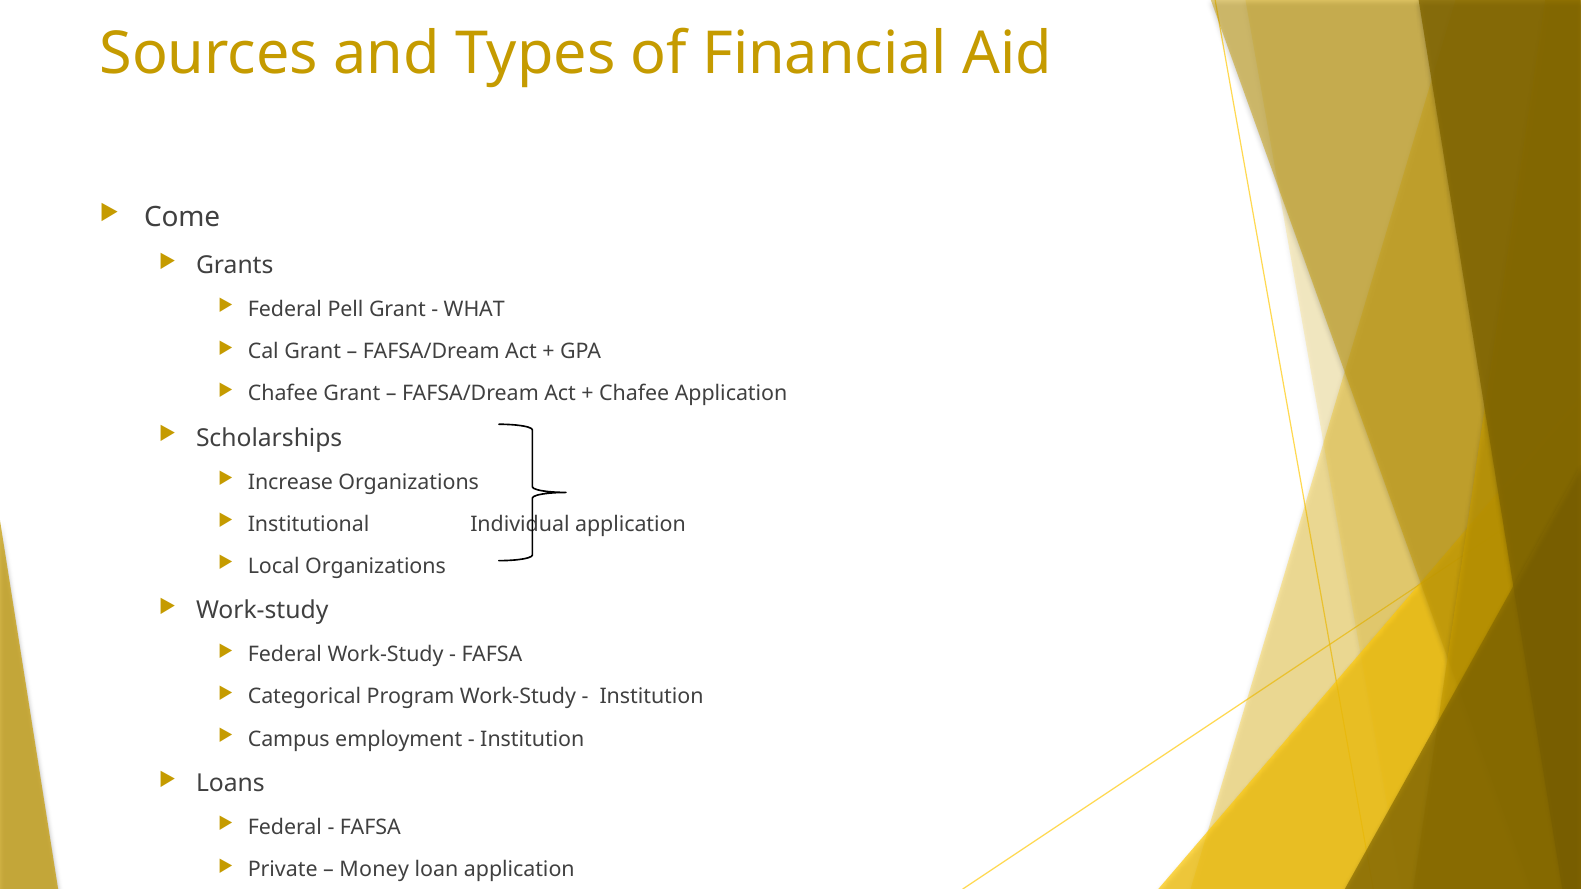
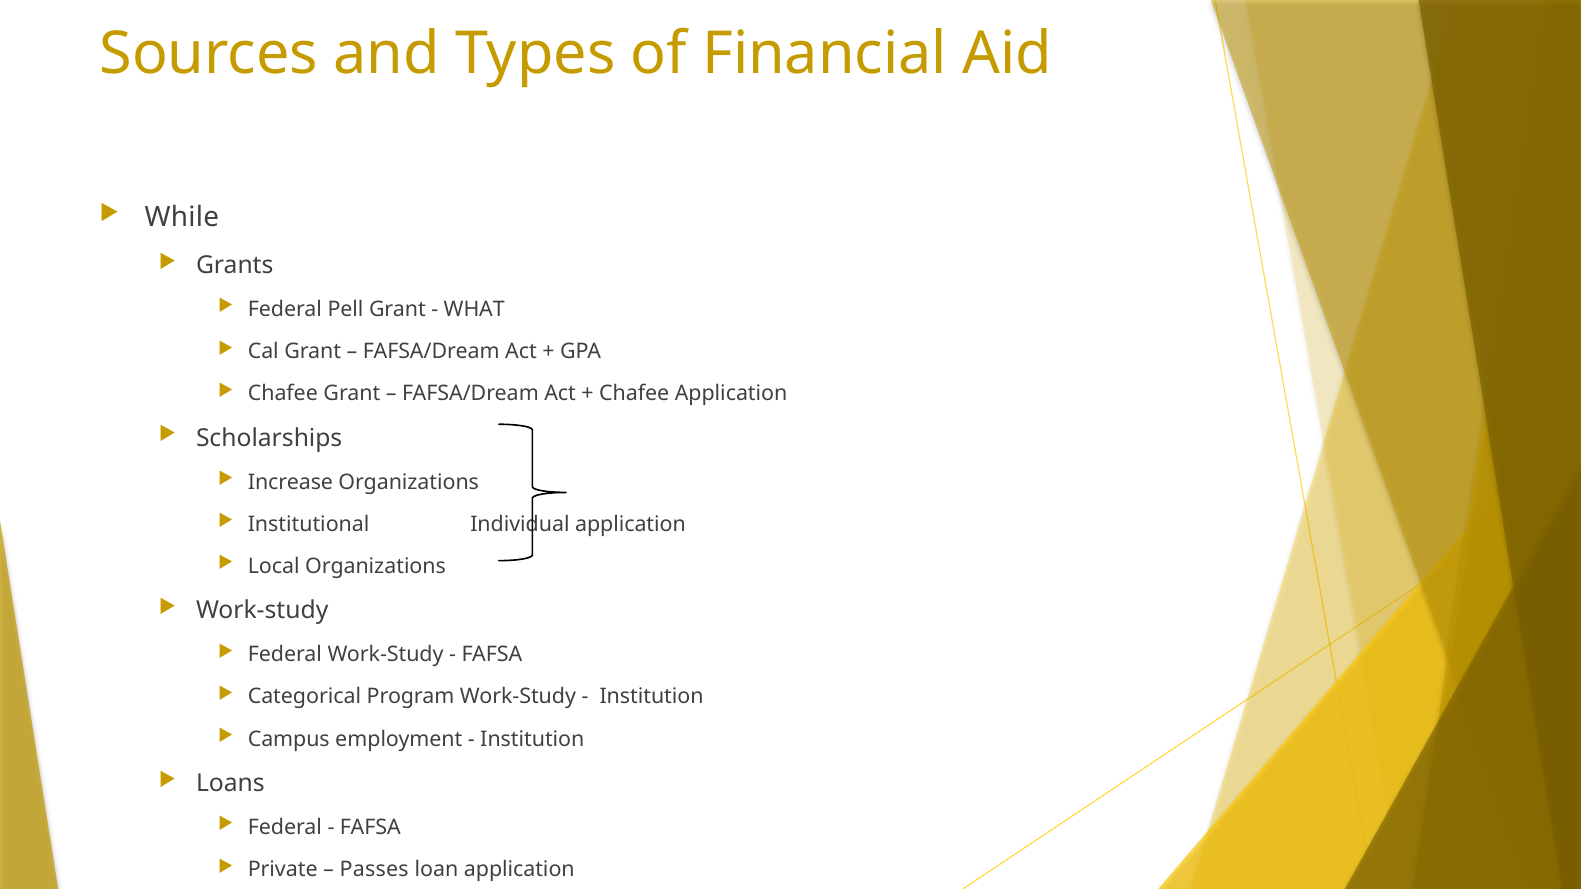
Come: Come -> While (182, 218)
Money: Money -> Passes (374, 870)
